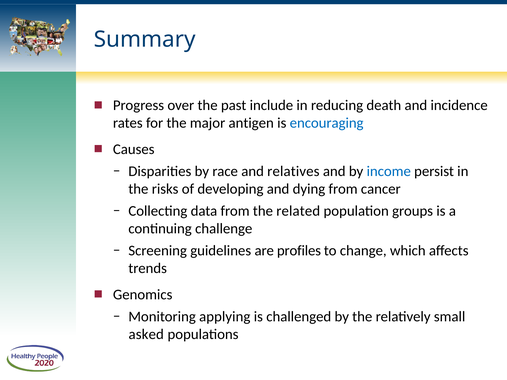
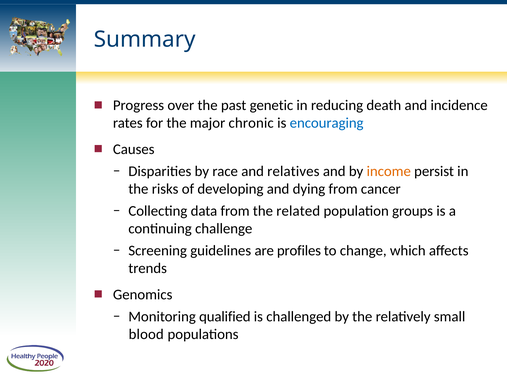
include: include -> genetic (271, 105)
antigen: antigen -> chronic (251, 123)
income colour: blue -> orange (389, 171)
applying: applying -> qualified (225, 317)
asked: asked -> blood (146, 334)
